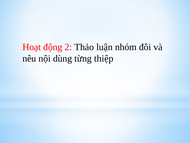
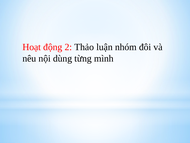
thiệp: thiệp -> mình (104, 58)
